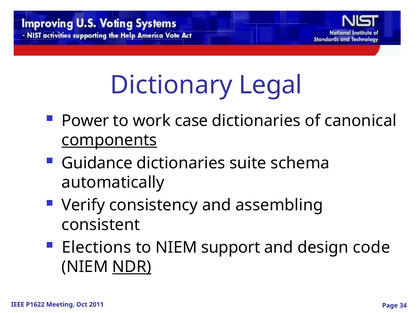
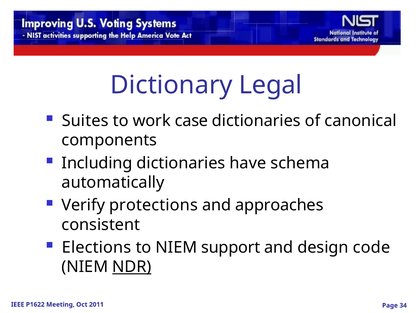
Power: Power -> Suites (85, 121)
components underline: present -> none (109, 140)
Guidance: Guidance -> Including (97, 163)
suite: suite -> have (248, 163)
consistency: consistency -> protections (153, 206)
assembling: assembling -> approaches (279, 206)
